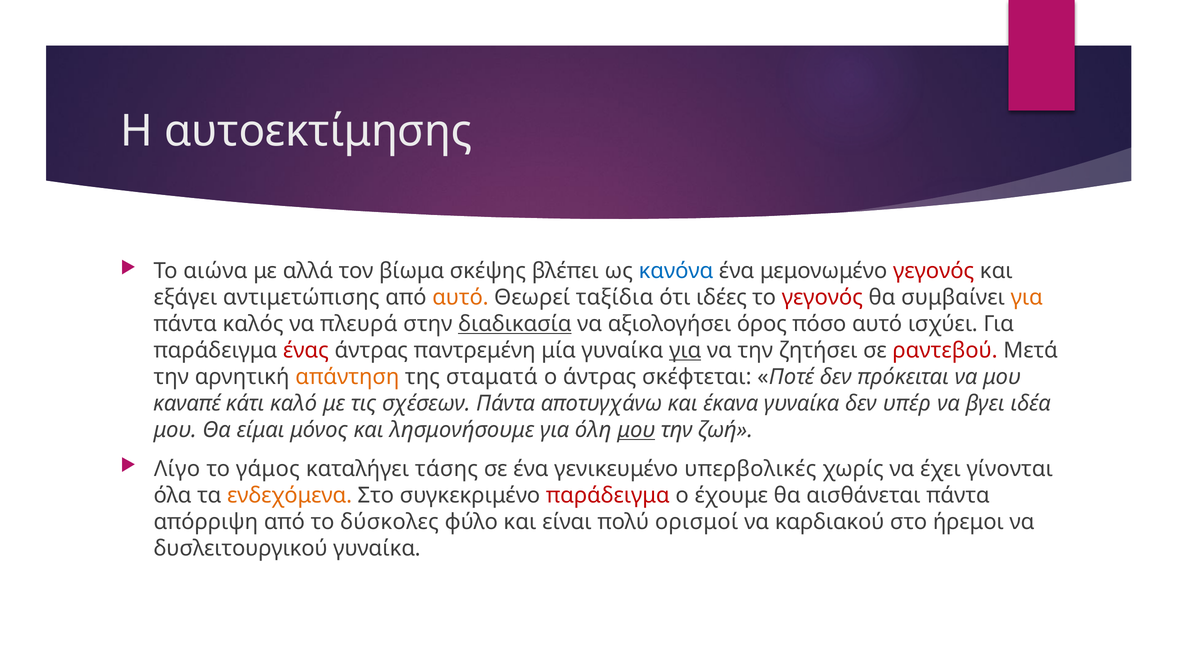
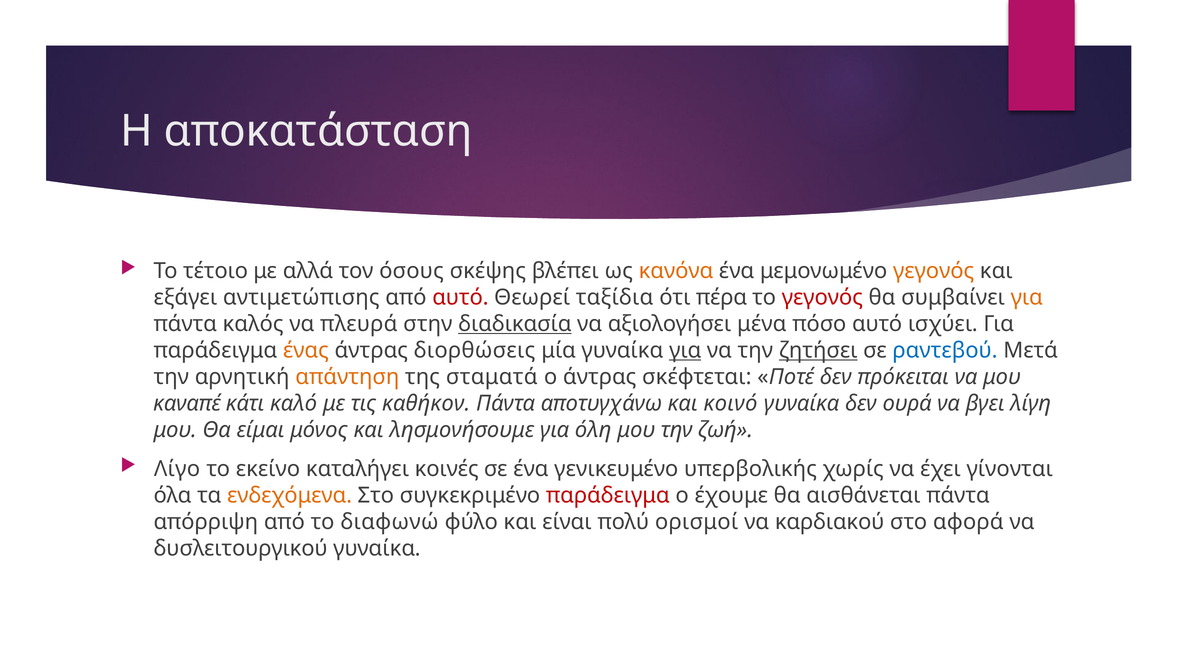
αυτοεκτίμησης: αυτοεκτίμησης -> αποκατάσταση (318, 131)
αιώνα: αιώνα -> τέτοιο (216, 271)
βίωμα: βίωμα -> όσους (411, 271)
κανόνα colour: blue -> orange (676, 271)
γεγονός colour: red -> orange (934, 271)
αυτό colour: orange -> red (460, 297)
ιδέες: ιδέες -> πέρα (721, 297)
όρος: όρος -> μένα (762, 324)
ένας colour: red -> orange (306, 350)
παντρεμένη: παντρεμένη -> διορθώσεις (474, 350)
ζητήσει underline: none -> present (818, 350)
ραντεβού colour: red -> blue (945, 350)
σχέσεων: σχέσεων -> καθήκον (426, 403)
έκανα: έκανα -> κοινό (731, 403)
υπέρ: υπέρ -> ουρά (907, 403)
ιδέα: ιδέα -> λίγη (1031, 403)
μου underline: present -> none (636, 430)
γάμος: γάμος -> εκείνο (268, 469)
τάσης: τάσης -> κοινές (447, 469)
υπερβολικές: υπερβολικές -> υπερβολικής (750, 469)
δύσκολες: δύσκολες -> διαφωνώ (389, 522)
ήρεμοι: ήρεμοι -> αφορά (968, 522)
